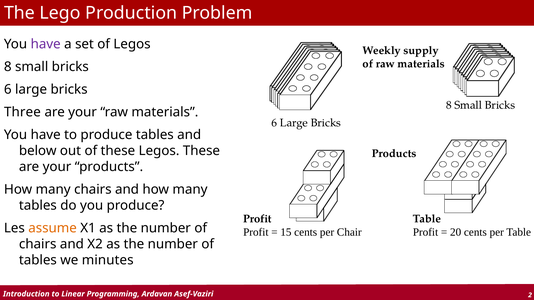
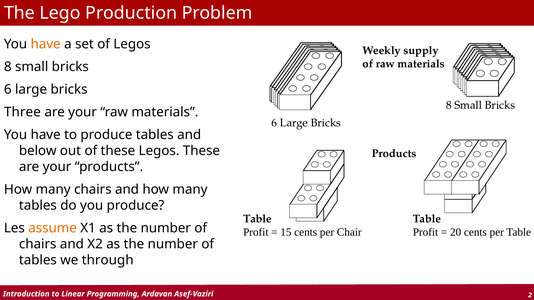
have colour: purple -> orange (46, 44)
Profit: Profit -> Table (257, 219)
minutes: minutes -> through (108, 261)
